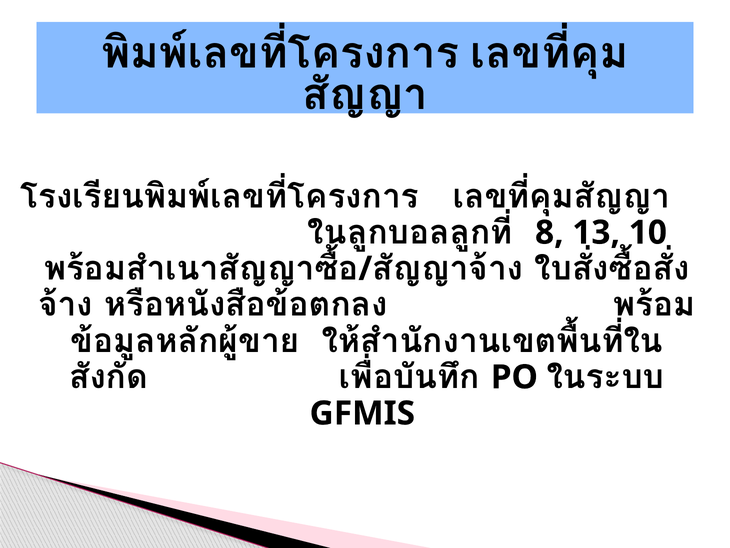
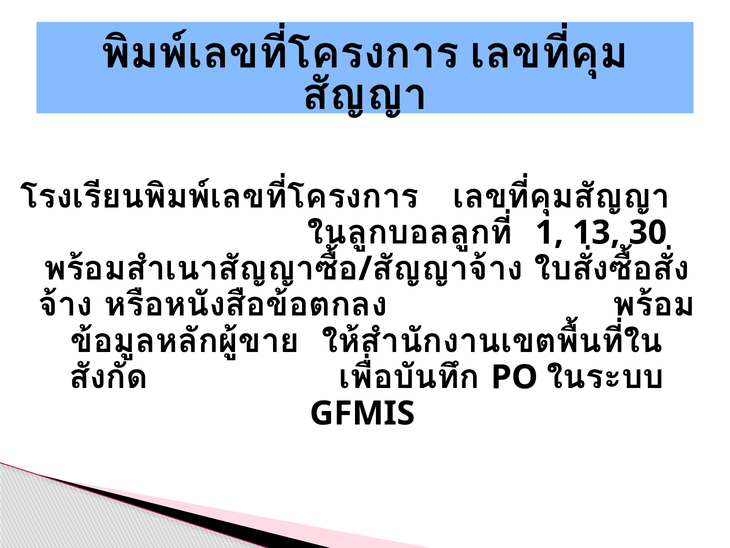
8: 8 -> 1 (549, 232)
10: 10 -> 30 (648, 232)
